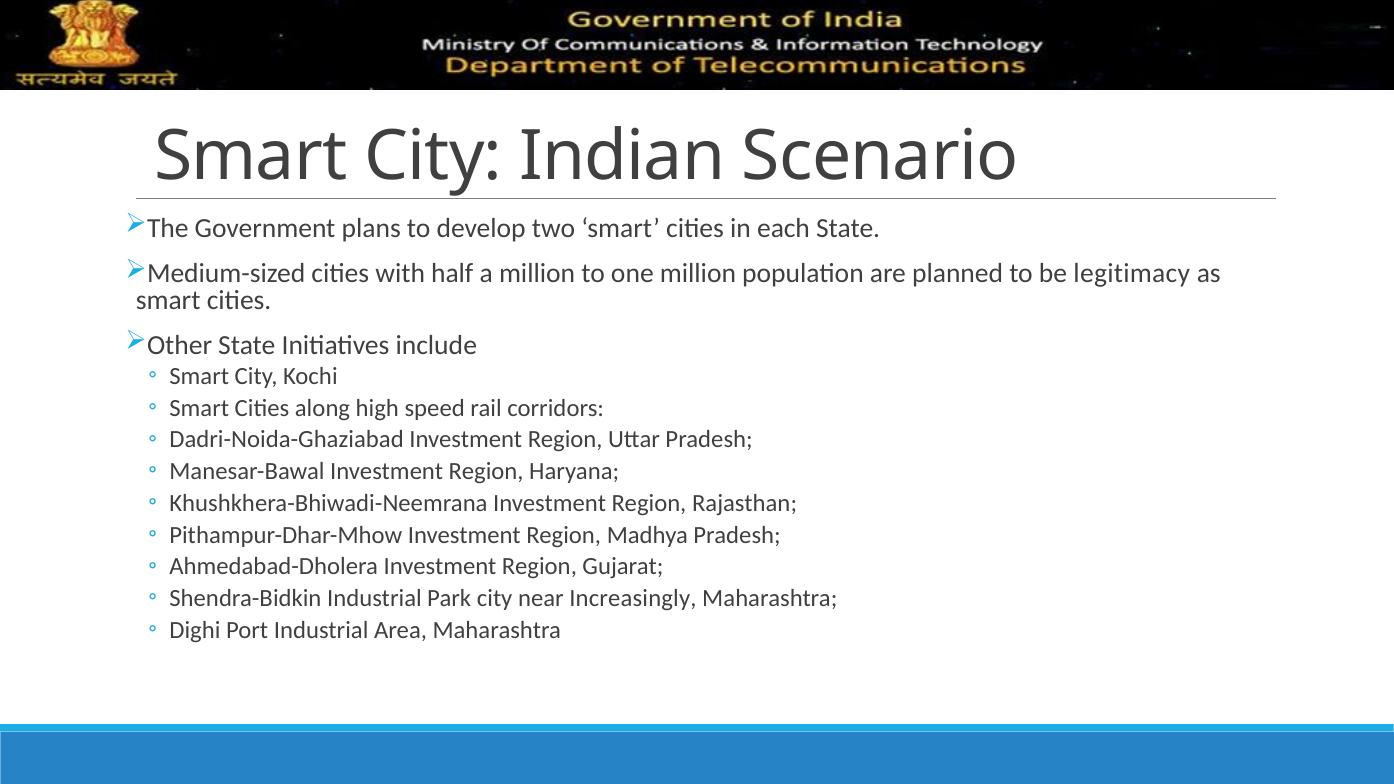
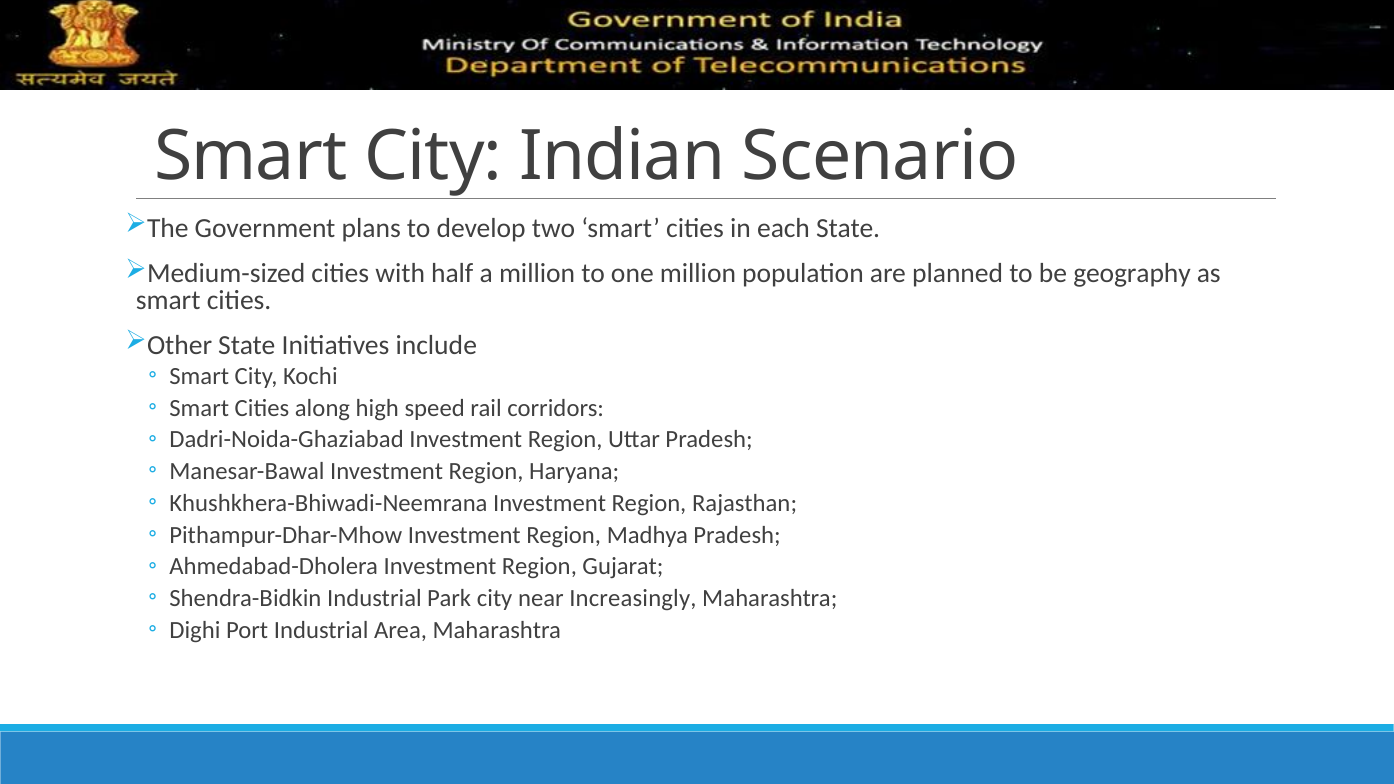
legitimacy: legitimacy -> geography (1132, 274)
